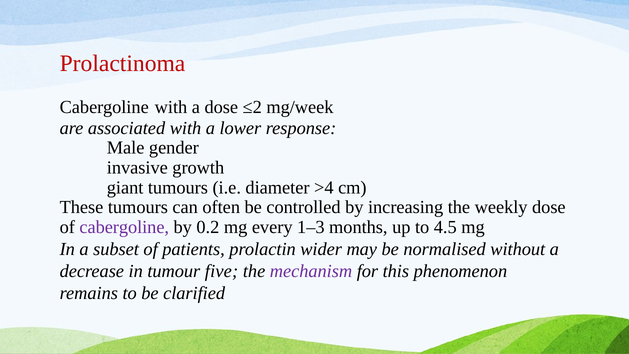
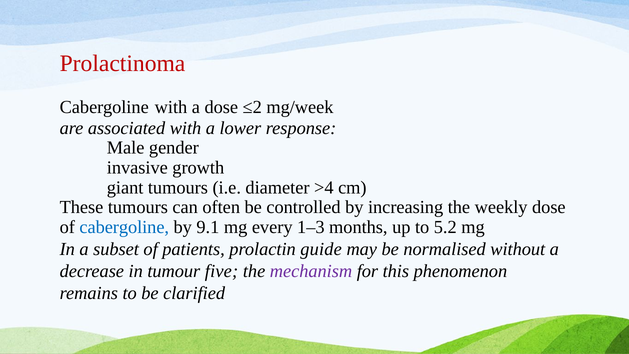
cabergoline colour: purple -> blue (124, 227)
0.2: 0.2 -> 9.1 (208, 227)
4.5: 4.5 -> 5.2 (445, 227)
wider: wider -> guide (321, 249)
